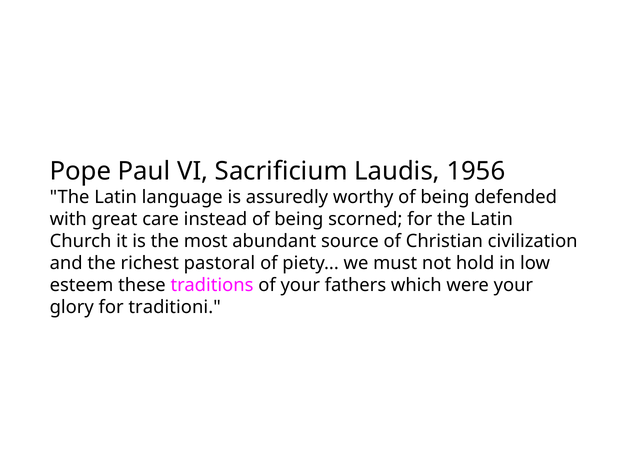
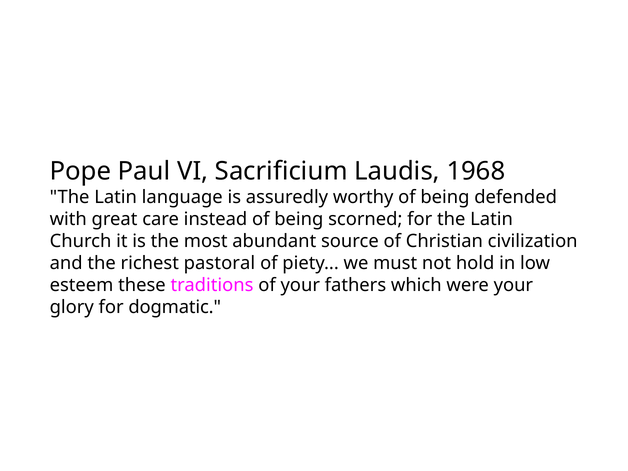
1956: 1956 -> 1968 (476, 171)
traditioni: traditioni -> dogmatic (175, 307)
